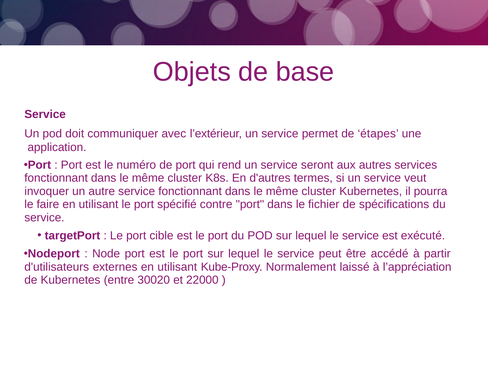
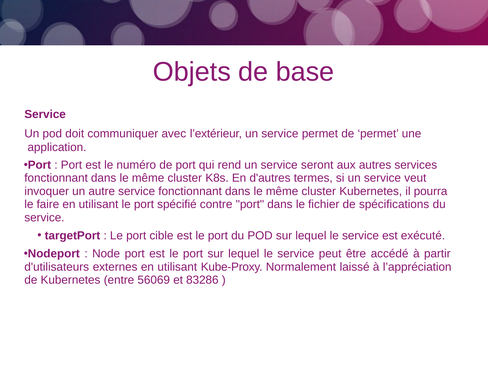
de étapes: étapes -> permet (378, 134)
30020: 30020 -> 56069 (154, 280)
22000: 22000 -> 83286 (202, 280)
